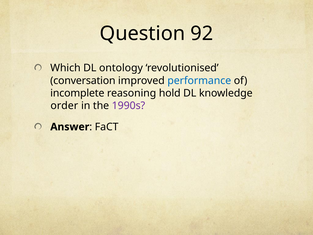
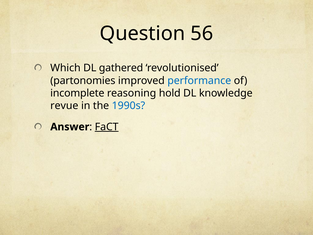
92: 92 -> 56 (202, 33)
ontology: ontology -> gathered (121, 68)
conversation: conversation -> partonomies (83, 80)
order: order -> revue (64, 106)
1990s colour: purple -> blue (128, 106)
FaCT underline: none -> present (107, 127)
